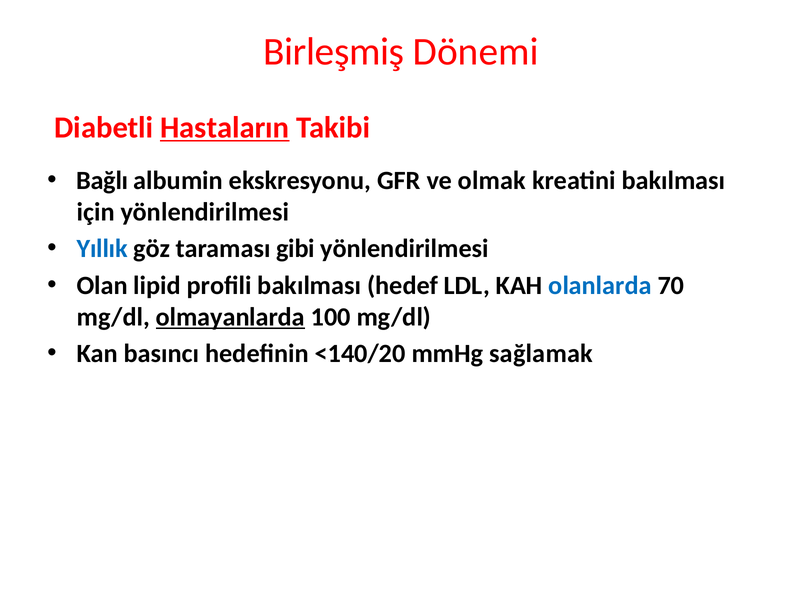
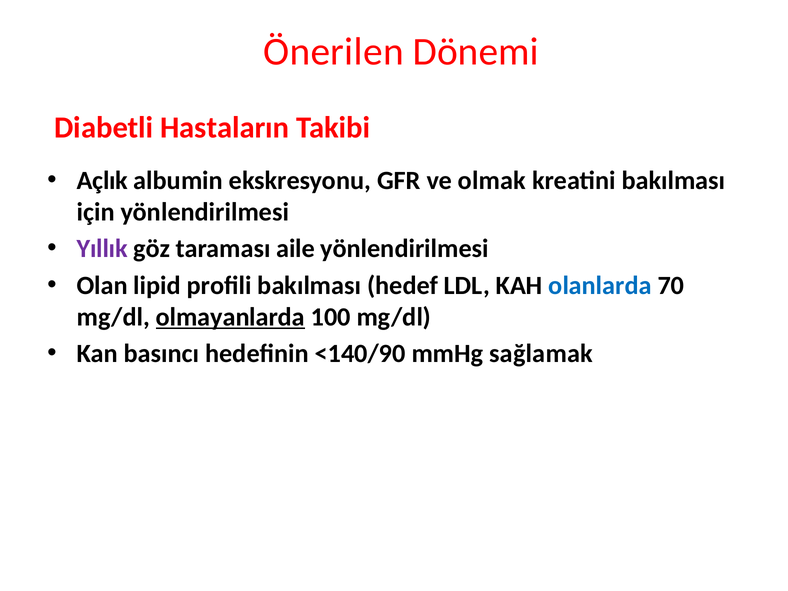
Birleşmiş: Birleşmiş -> Önerilen (333, 52)
Hastaların underline: present -> none (225, 128)
Bağlı: Bağlı -> Açlık (102, 180)
Yıllık colour: blue -> purple (102, 249)
gibi: gibi -> aile (296, 249)
<140/20: <140/20 -> <140/90 (360, 354)
